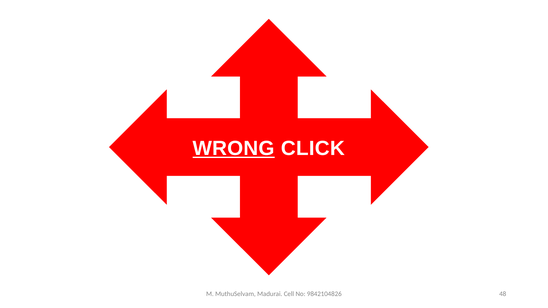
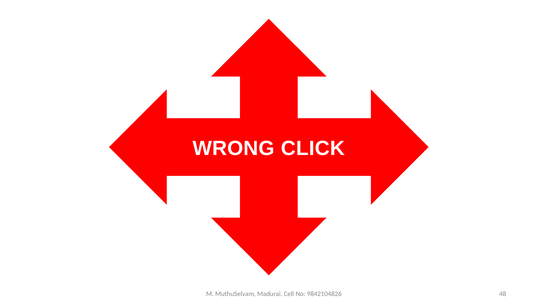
WRONG underline: present -> none (233, 149)
